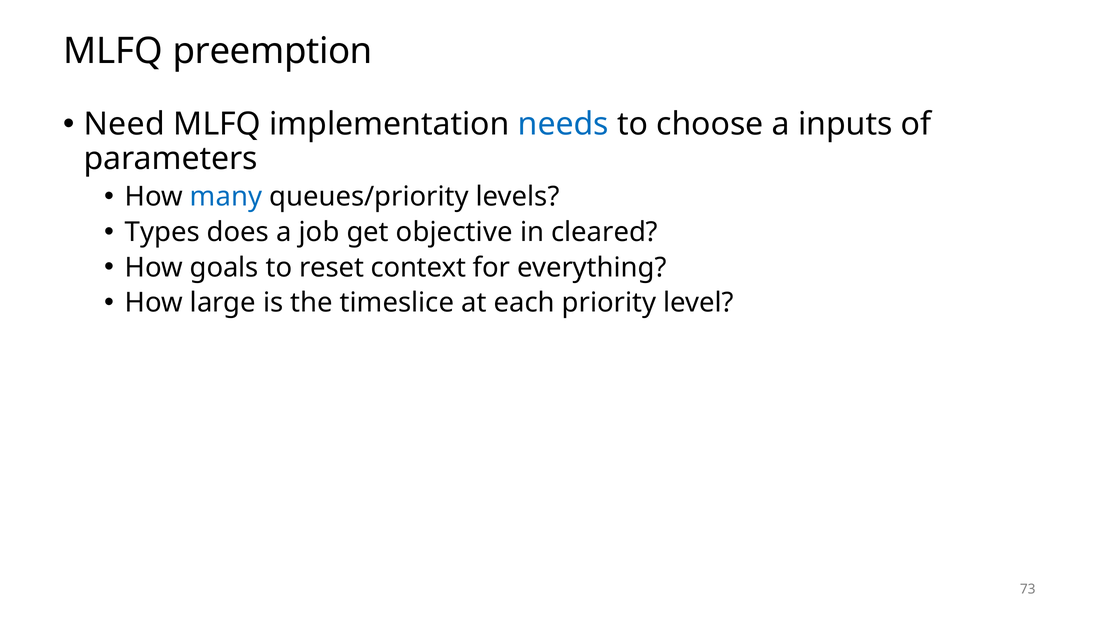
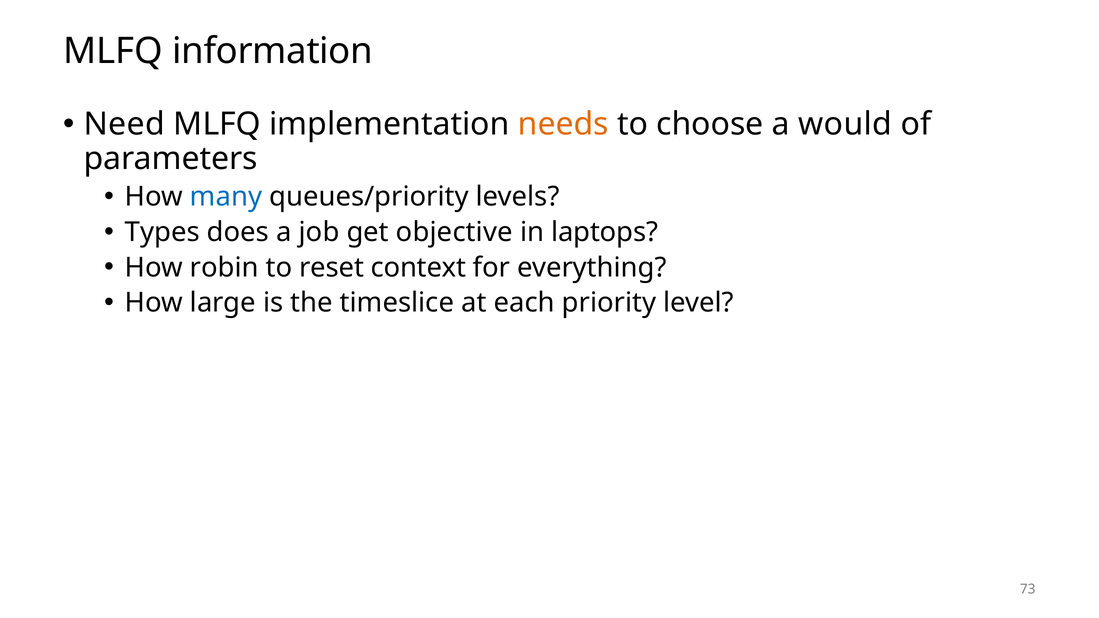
preemption: preemption -> information (273, 51)
needs colour: blue -> orange (563, 124)
inputs: inputs -> would (845, 124)
cleared: cleared -> laptops (605, 232)
goals: goals -> robin (224, 268)
